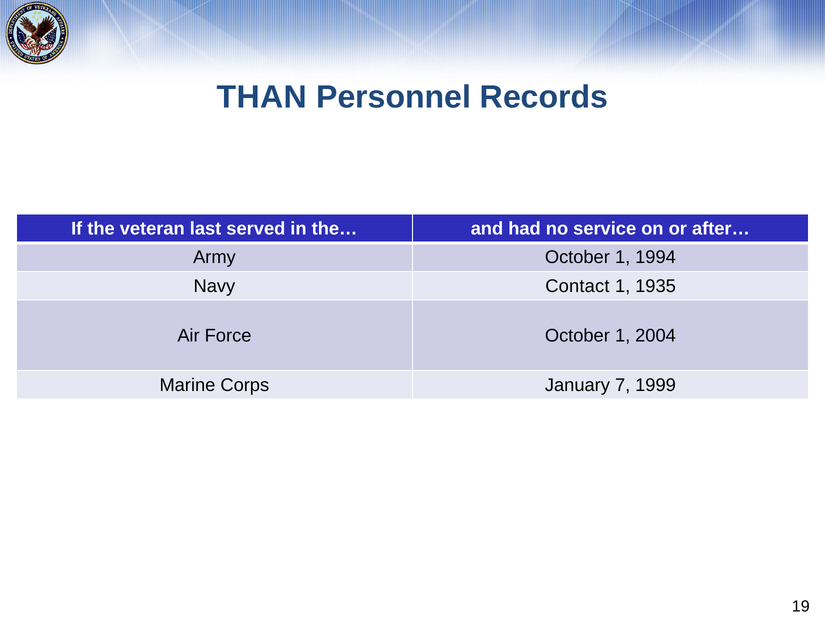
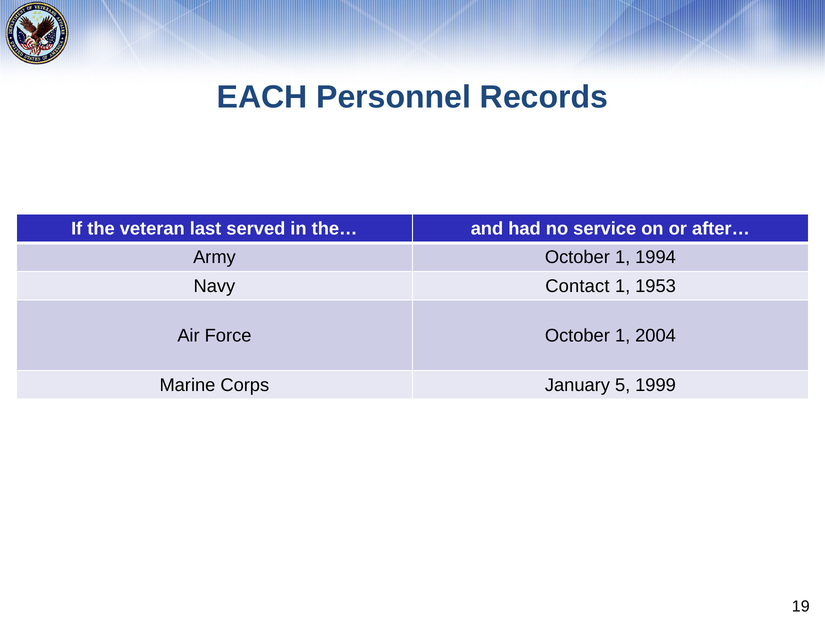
THAN: THAN -> EACH (262, 97)
1935: 1935 -> 1953 (656, 286)
7: 7 -> 5 (623, 385)
